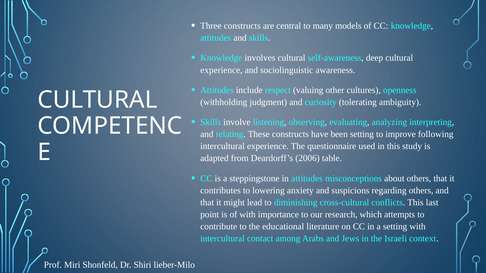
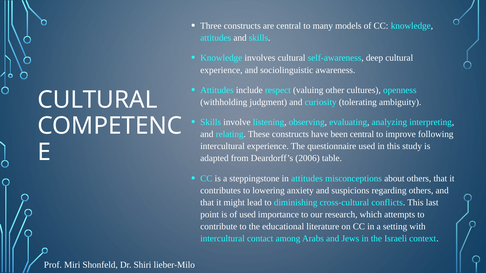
been setting: setting -> central (362, 134)
of with: with -> used (248, 215)
